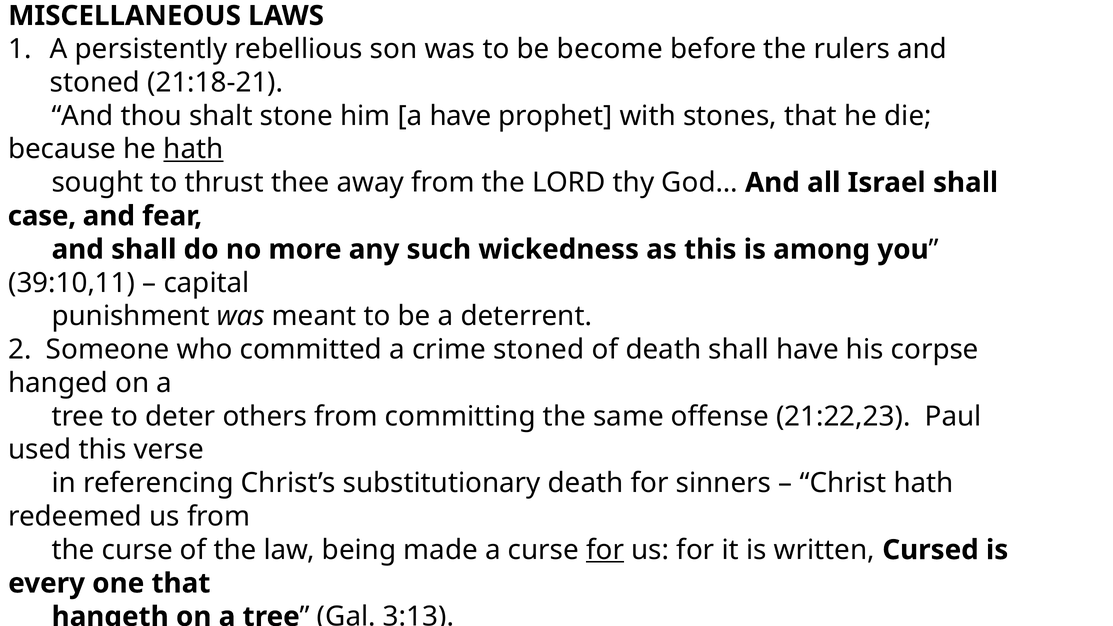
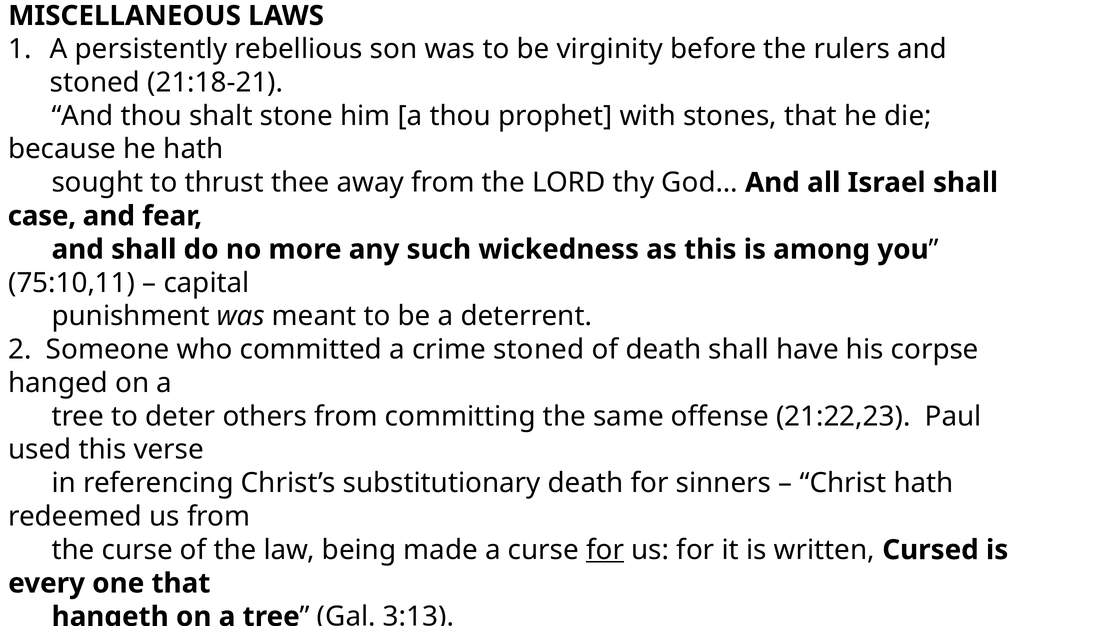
be become: become -> virginity (610, 49)
a have: have -> thou (460, 116)
hath underline: present -> none (193, 149)
39:10,11: 39:10,11 -> 75:10,11 (72, 283)
